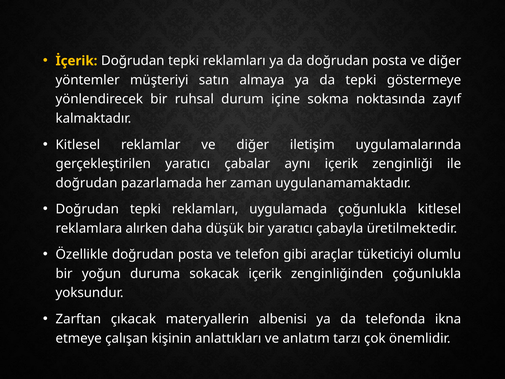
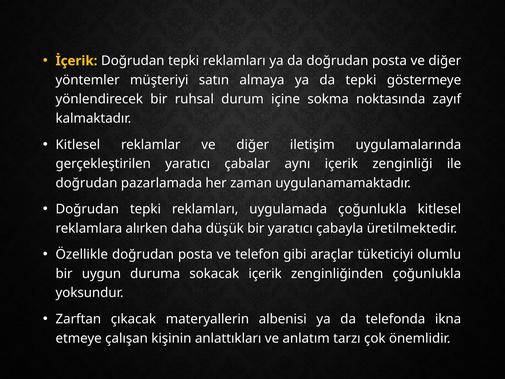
yoğun: yoğun -> uygun (101, 274)
